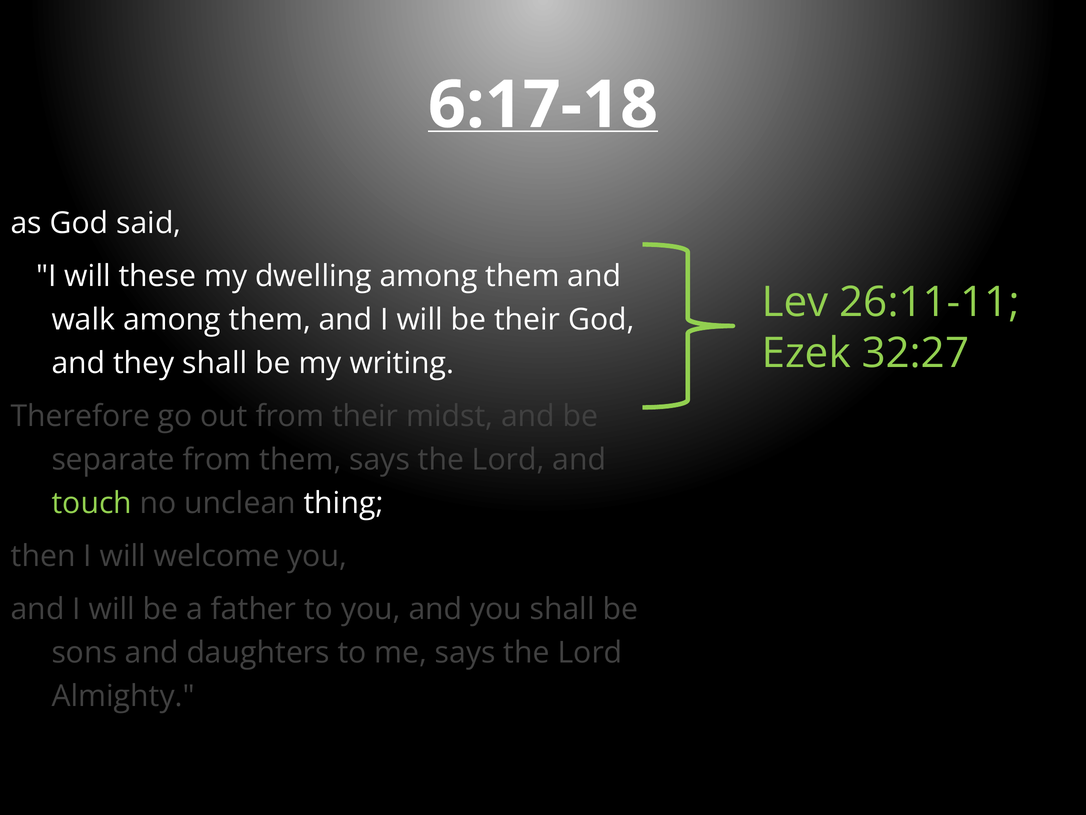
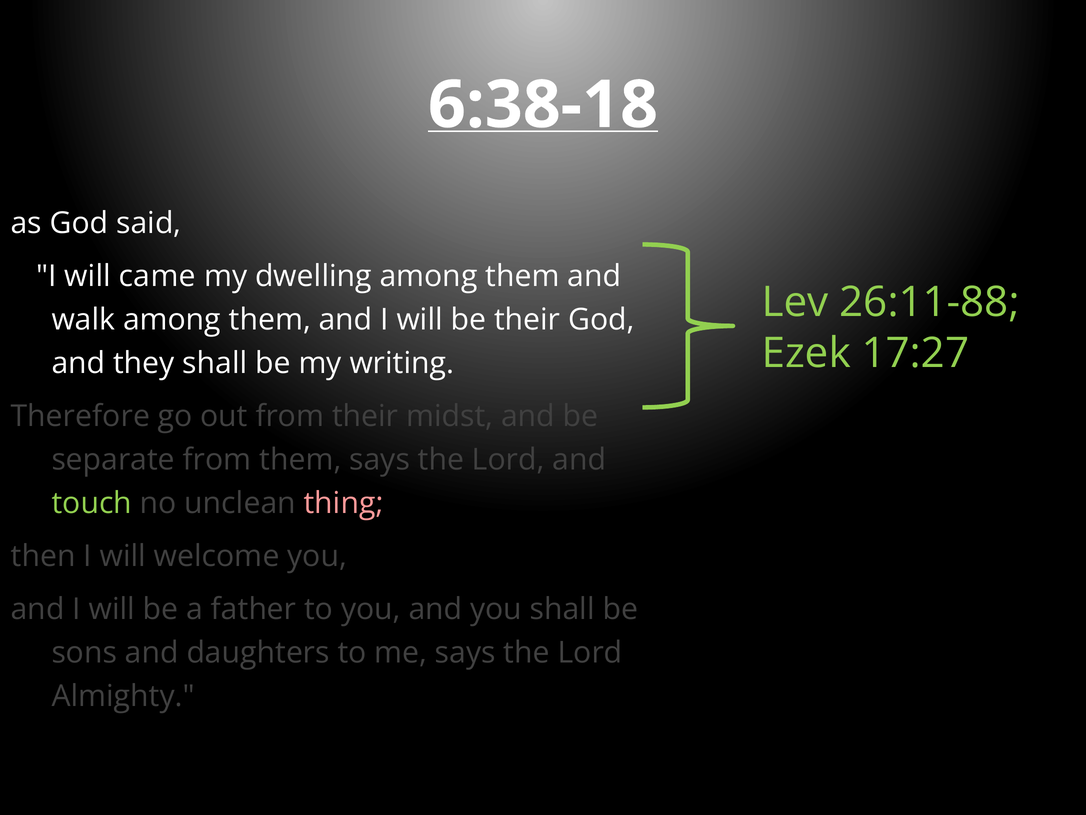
6:17-18: 6:17-18 -> 6:38-18 (543, 105)
these: these -> came (157, 276)
26:11-11: 26:11-11 -> 26:11-88 (929, 302)
32:27: 32:27 -> 17:27 (915, 353)
thing colour: white -> pink (344, 503)
